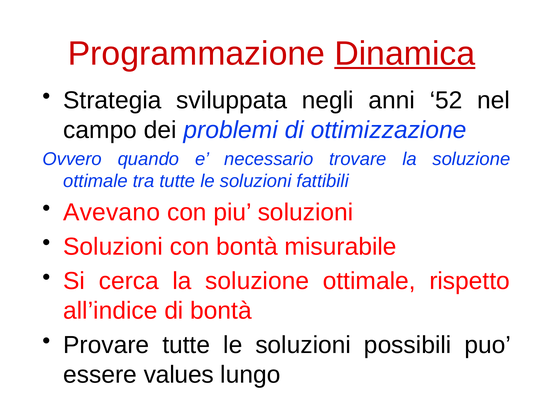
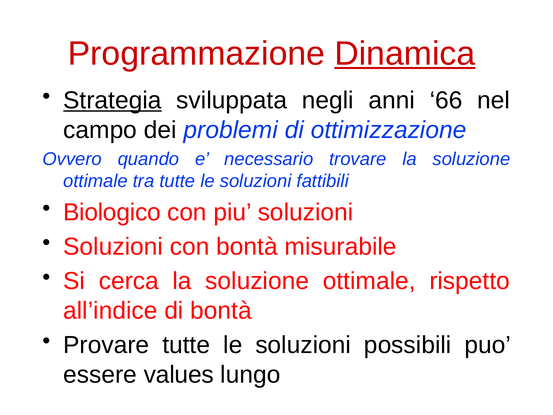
Strategia underline: none -> present (112, 100)
52: 52 -> 66 (446, 100)
Avevano: Avevano -> Biologico (112, 212)
